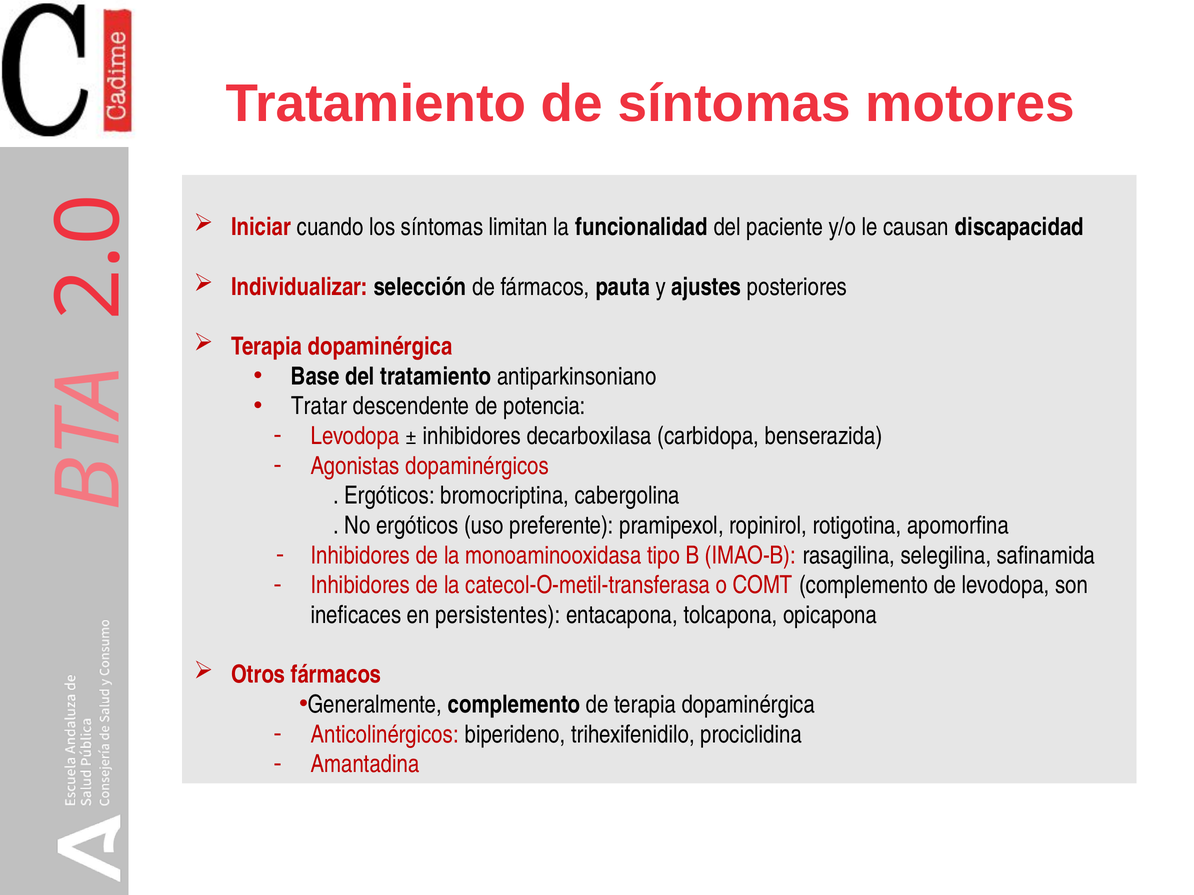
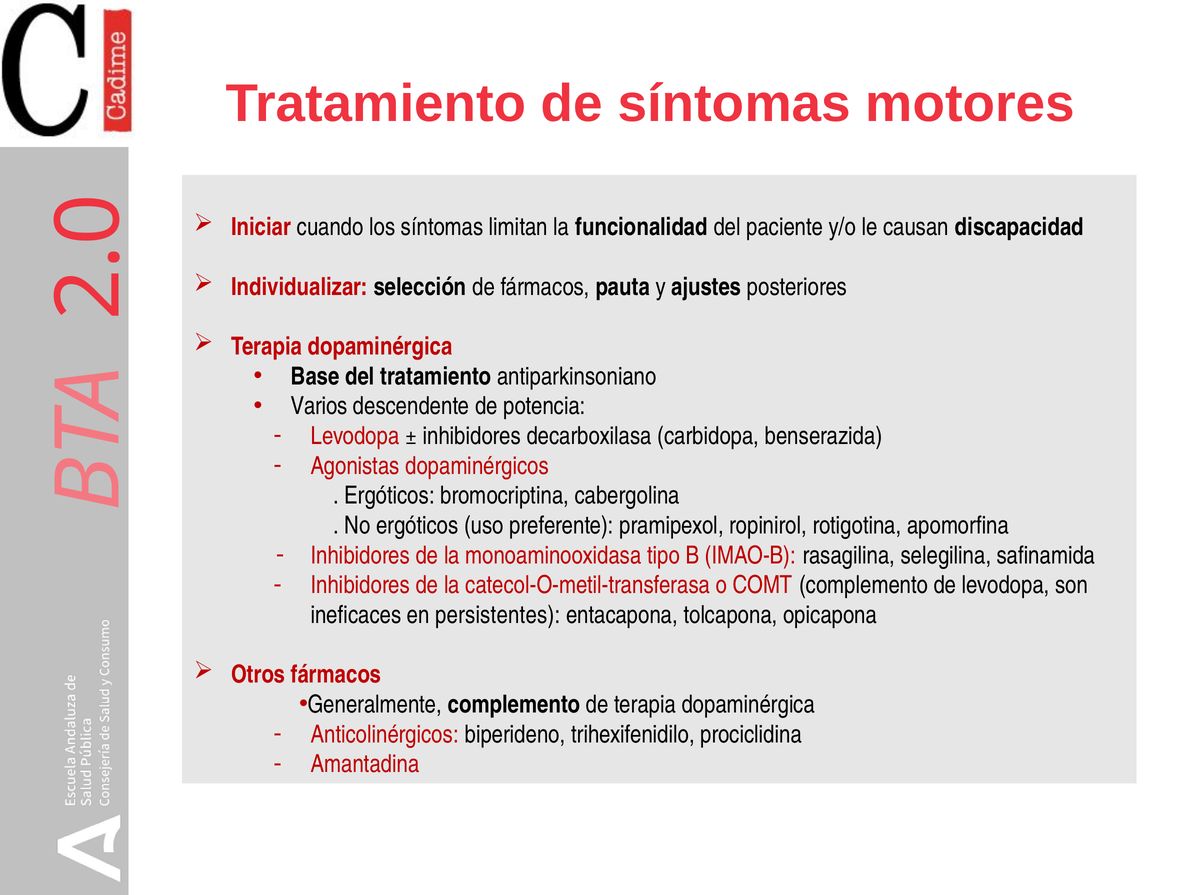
Tratar: Tratar -> Varios (319, 406)
